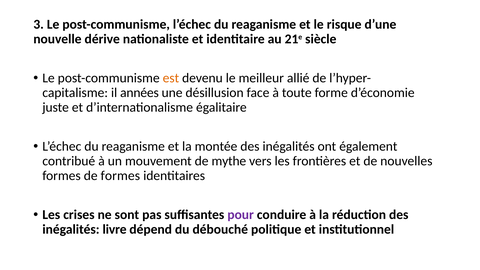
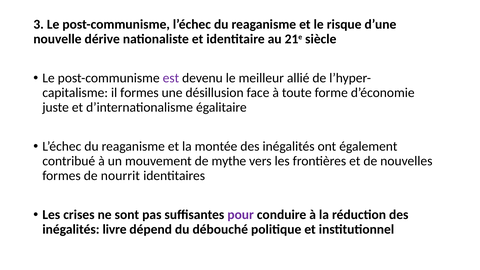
est colour: orange -> purple (171, 78)
il années: années -> formes (139, 93)
de formes: formes -> nourrit (120, 176)
